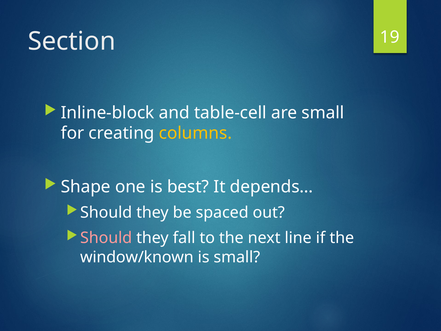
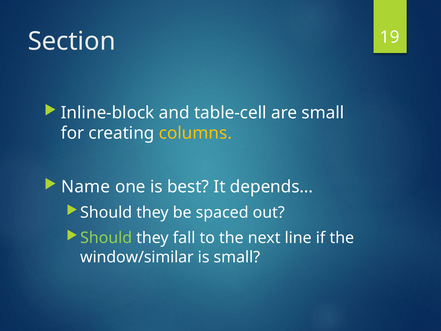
Shape: Shape -> Name (86, 187)
Should colour: pink -> light green (106, 238)
window/known: window/known -> window/similar (137, 257)
